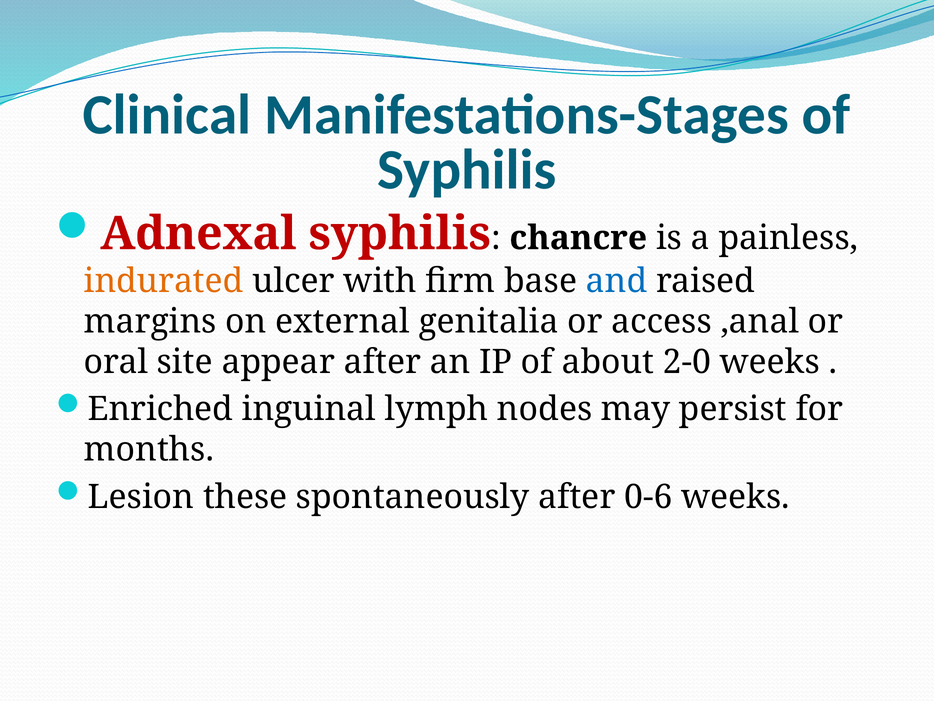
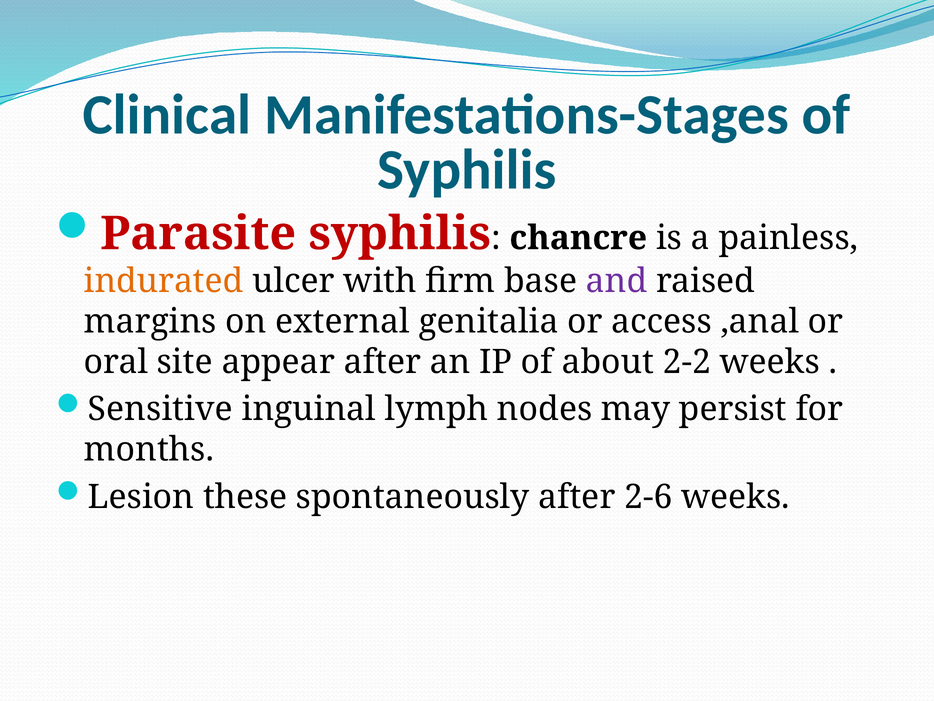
Adnexal: Adnexal -> Parasite (198, 234)
and colour: blue -> purple (617, 281)
2-0: 2-0 -> 2-2 (687, 362)
Enriched: Enriched -> Sensitive (160, 409)
0-6: 0-6 -> 2-6 (648, 497)
